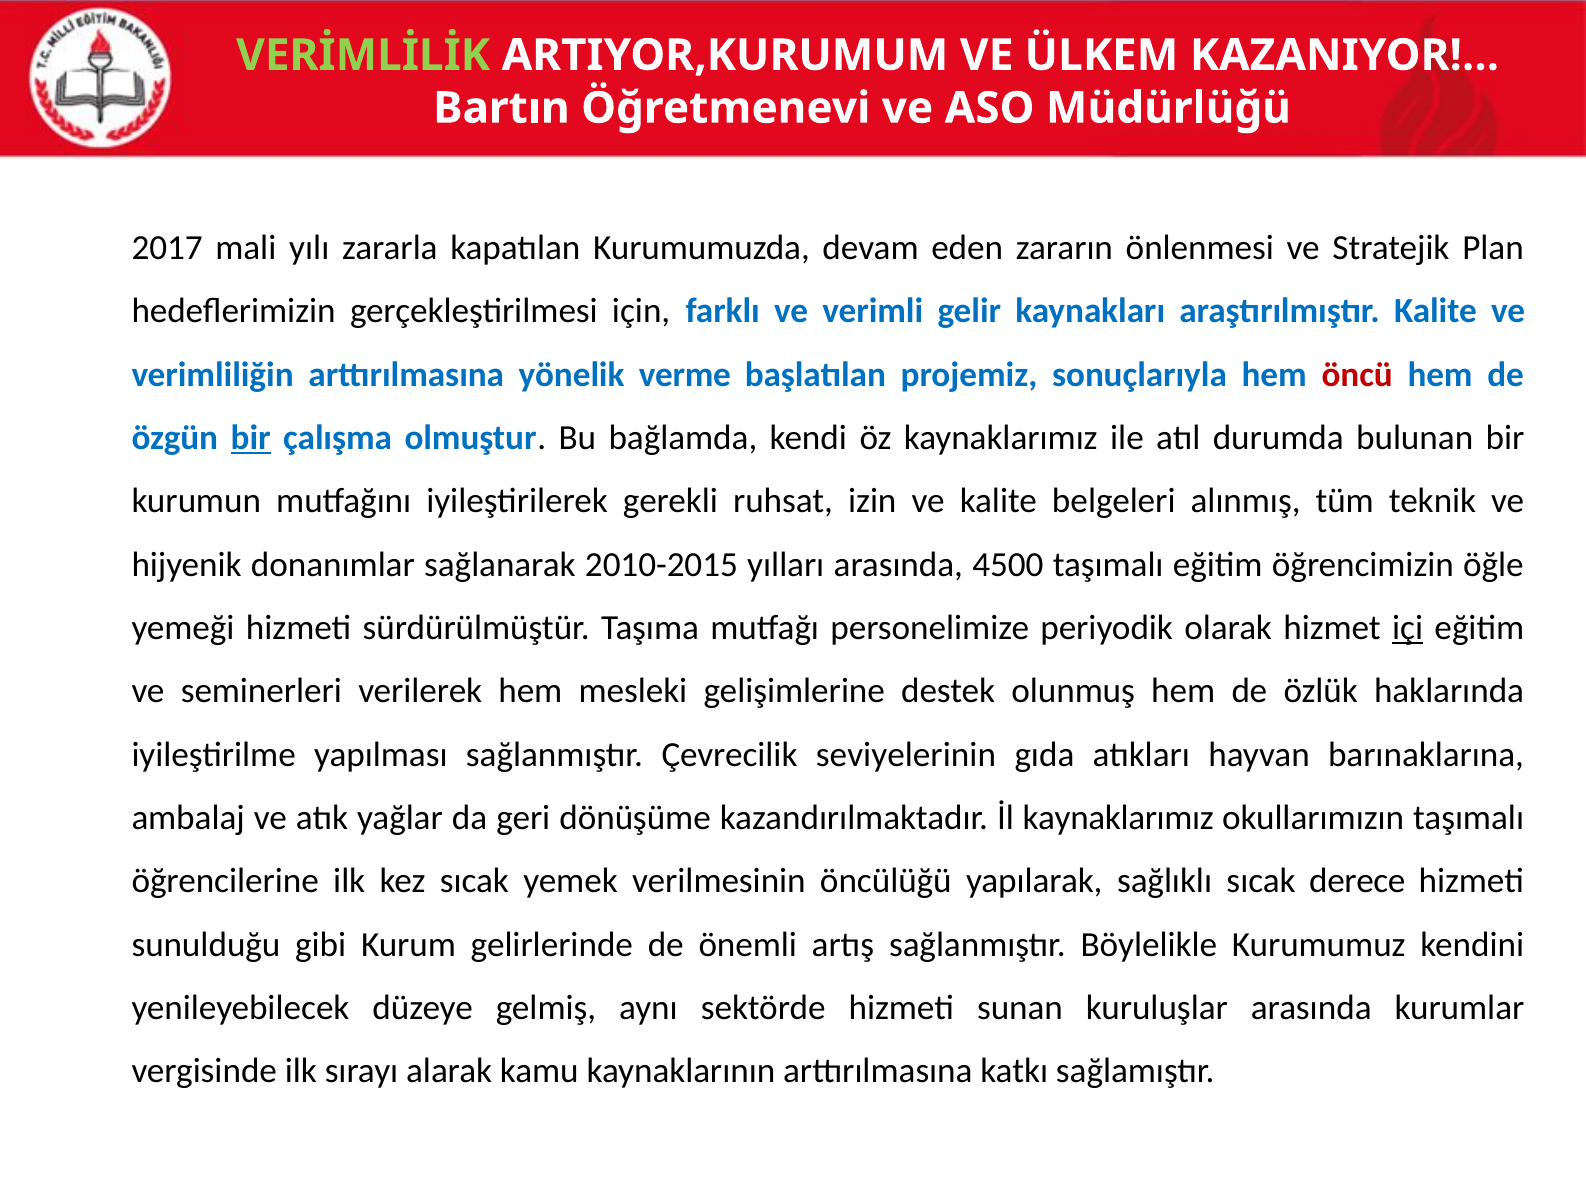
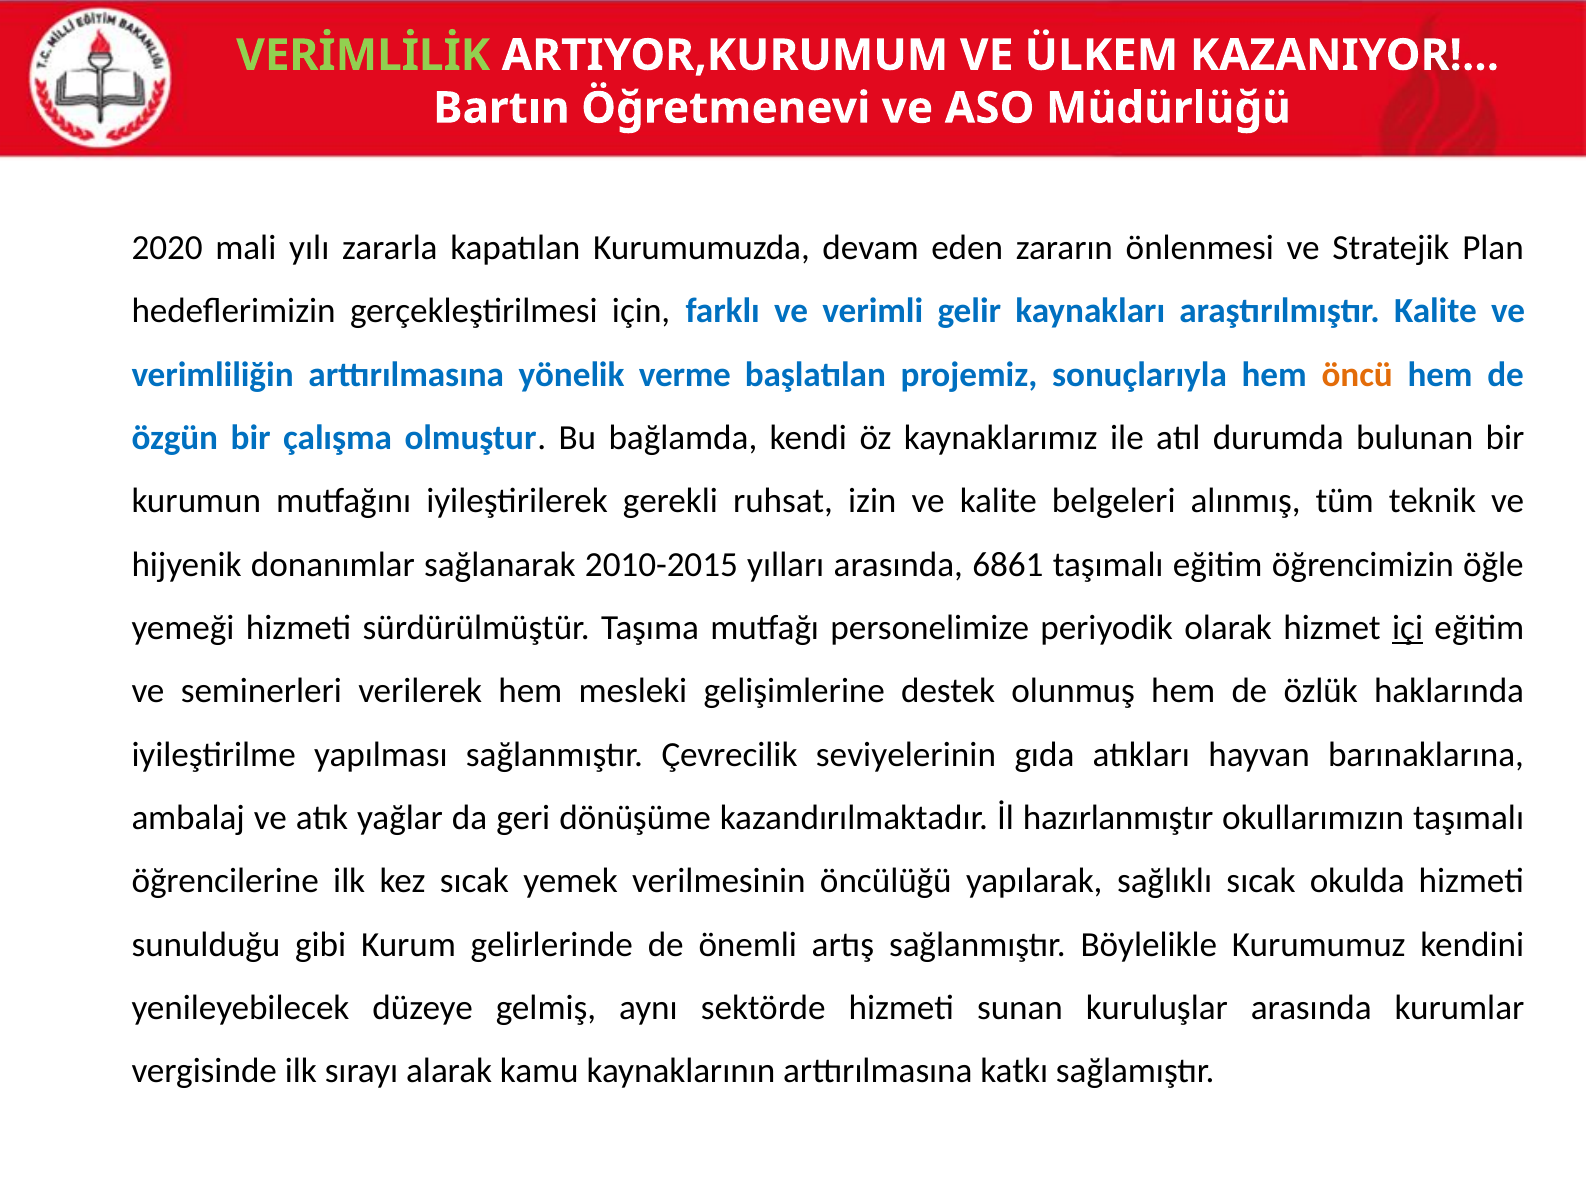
2017: 2017 -> 2020 (167, 248)
öncü colour: red -> orange (1357, 375)
bir underline: present -> none (251, 438)
4500: 4500 -> 6861 (1008, 565)
İl kaynaklarımız: kaynaklarımız -> hazırlanmıştır (1118, 818)
derece: derece -> okulda (1357, 882)
